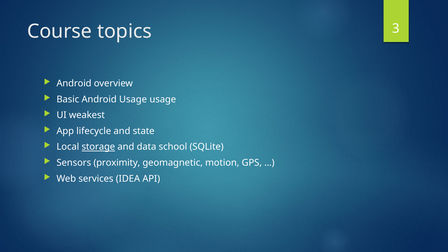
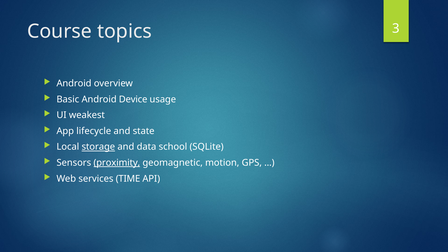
Android Usage: Usage -> Device (133, 99)
proximity underline: none -> present (117, 163)
IDEA: IDEA -> TIME (128, 179)
